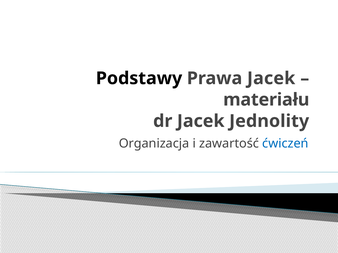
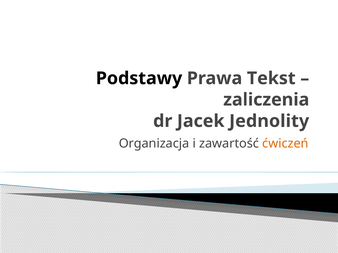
Prawa Jacek: Jacek -> Tekst (271, 78)
materiału: materiału -> zaliczenia (266, 100)
ćwiczeń colour: blue -> orange (285, 144)
